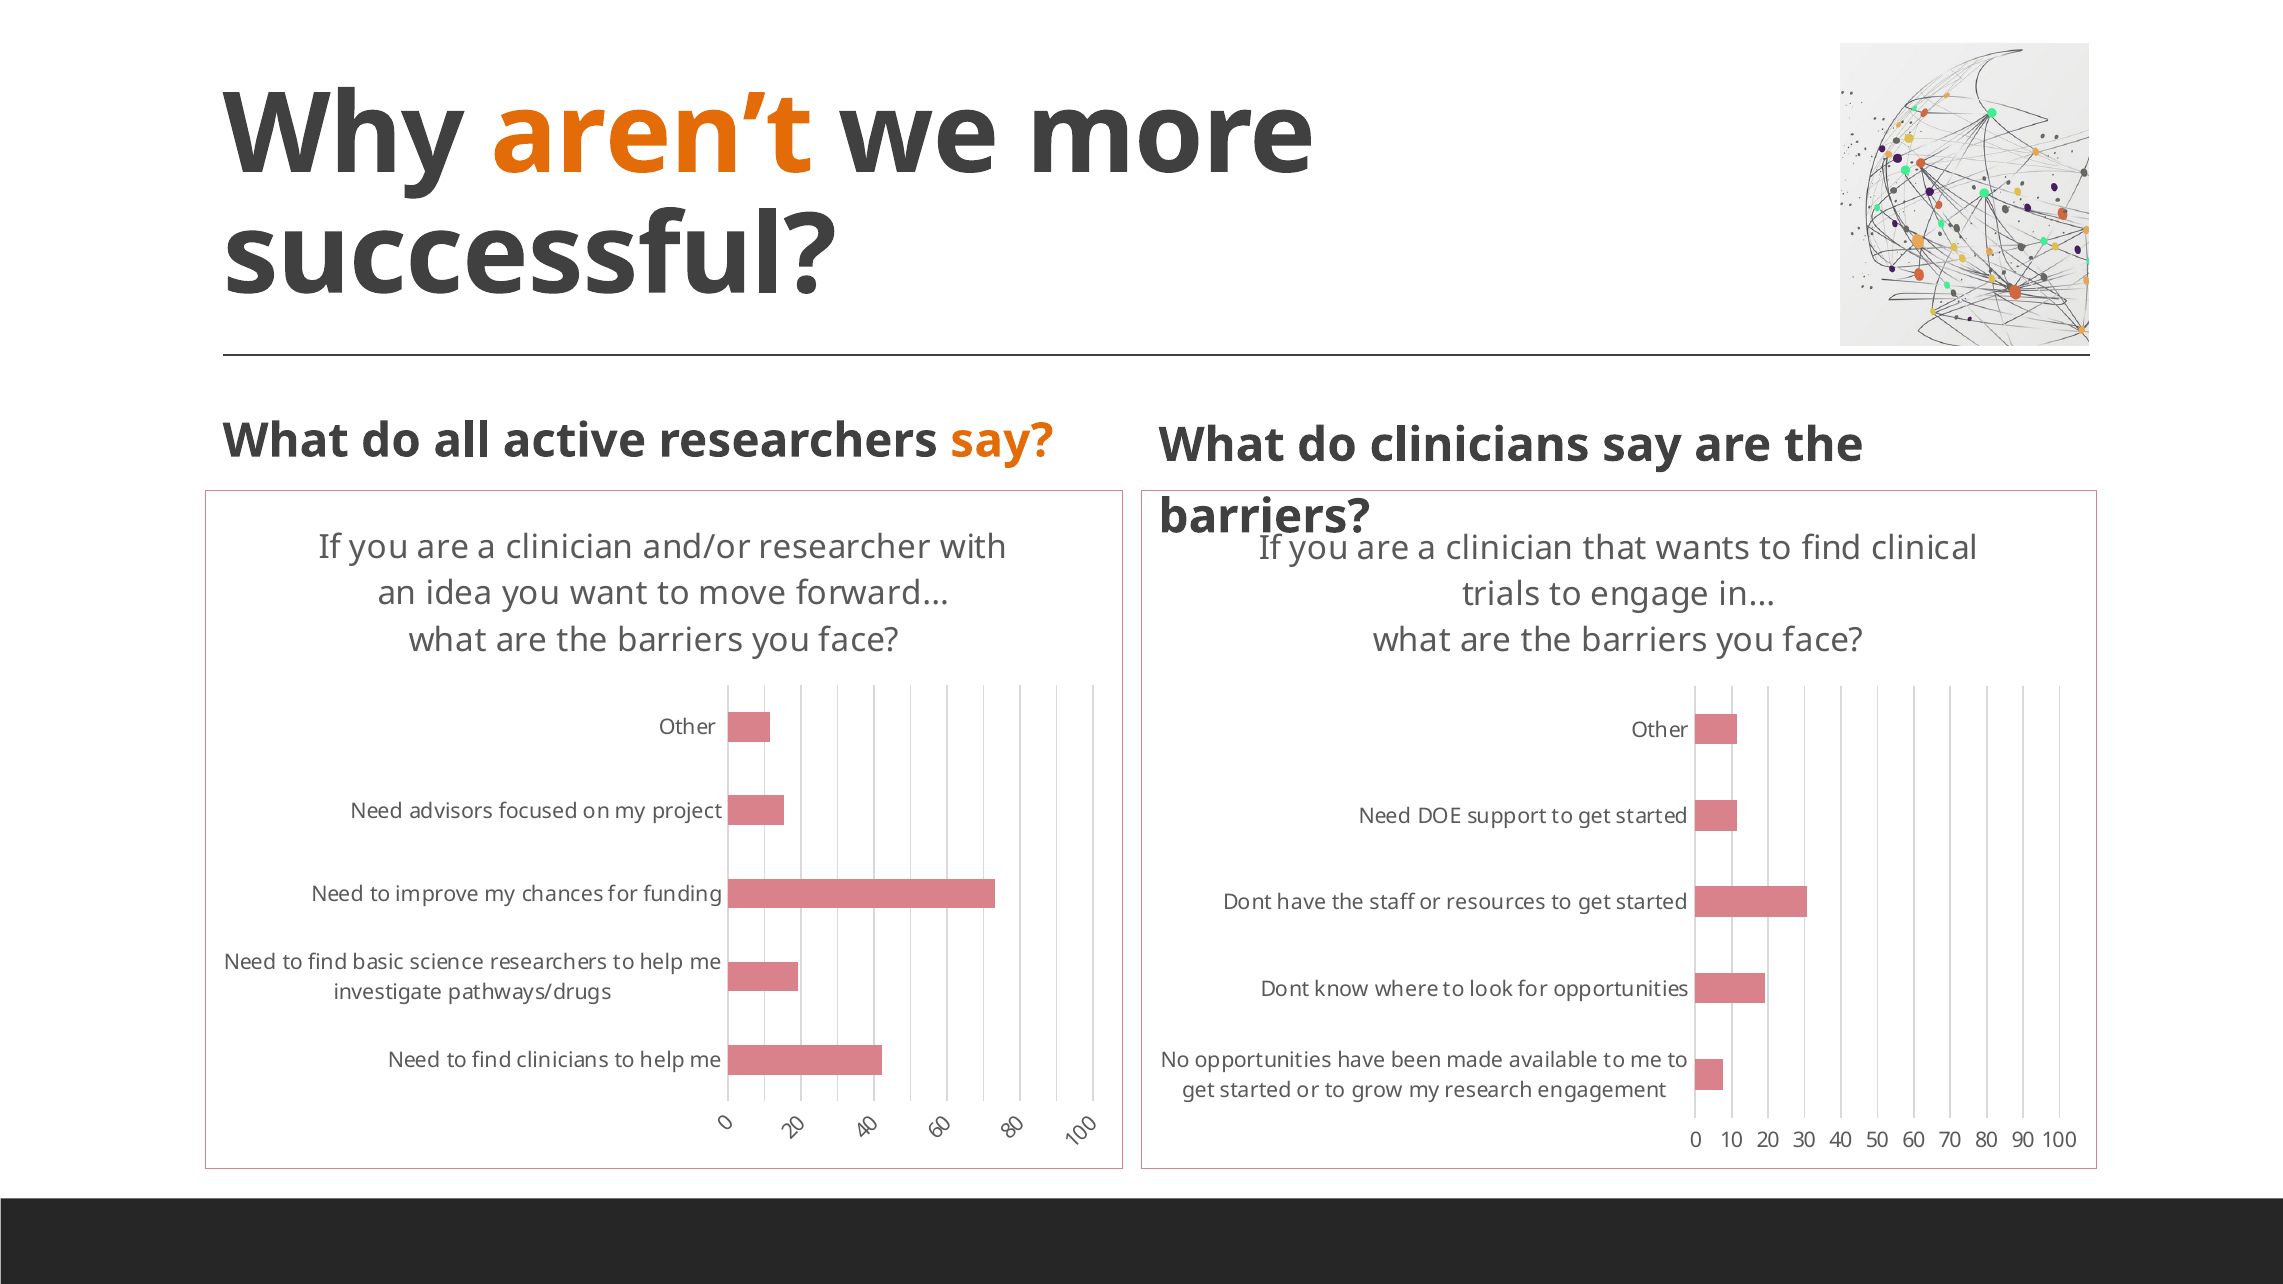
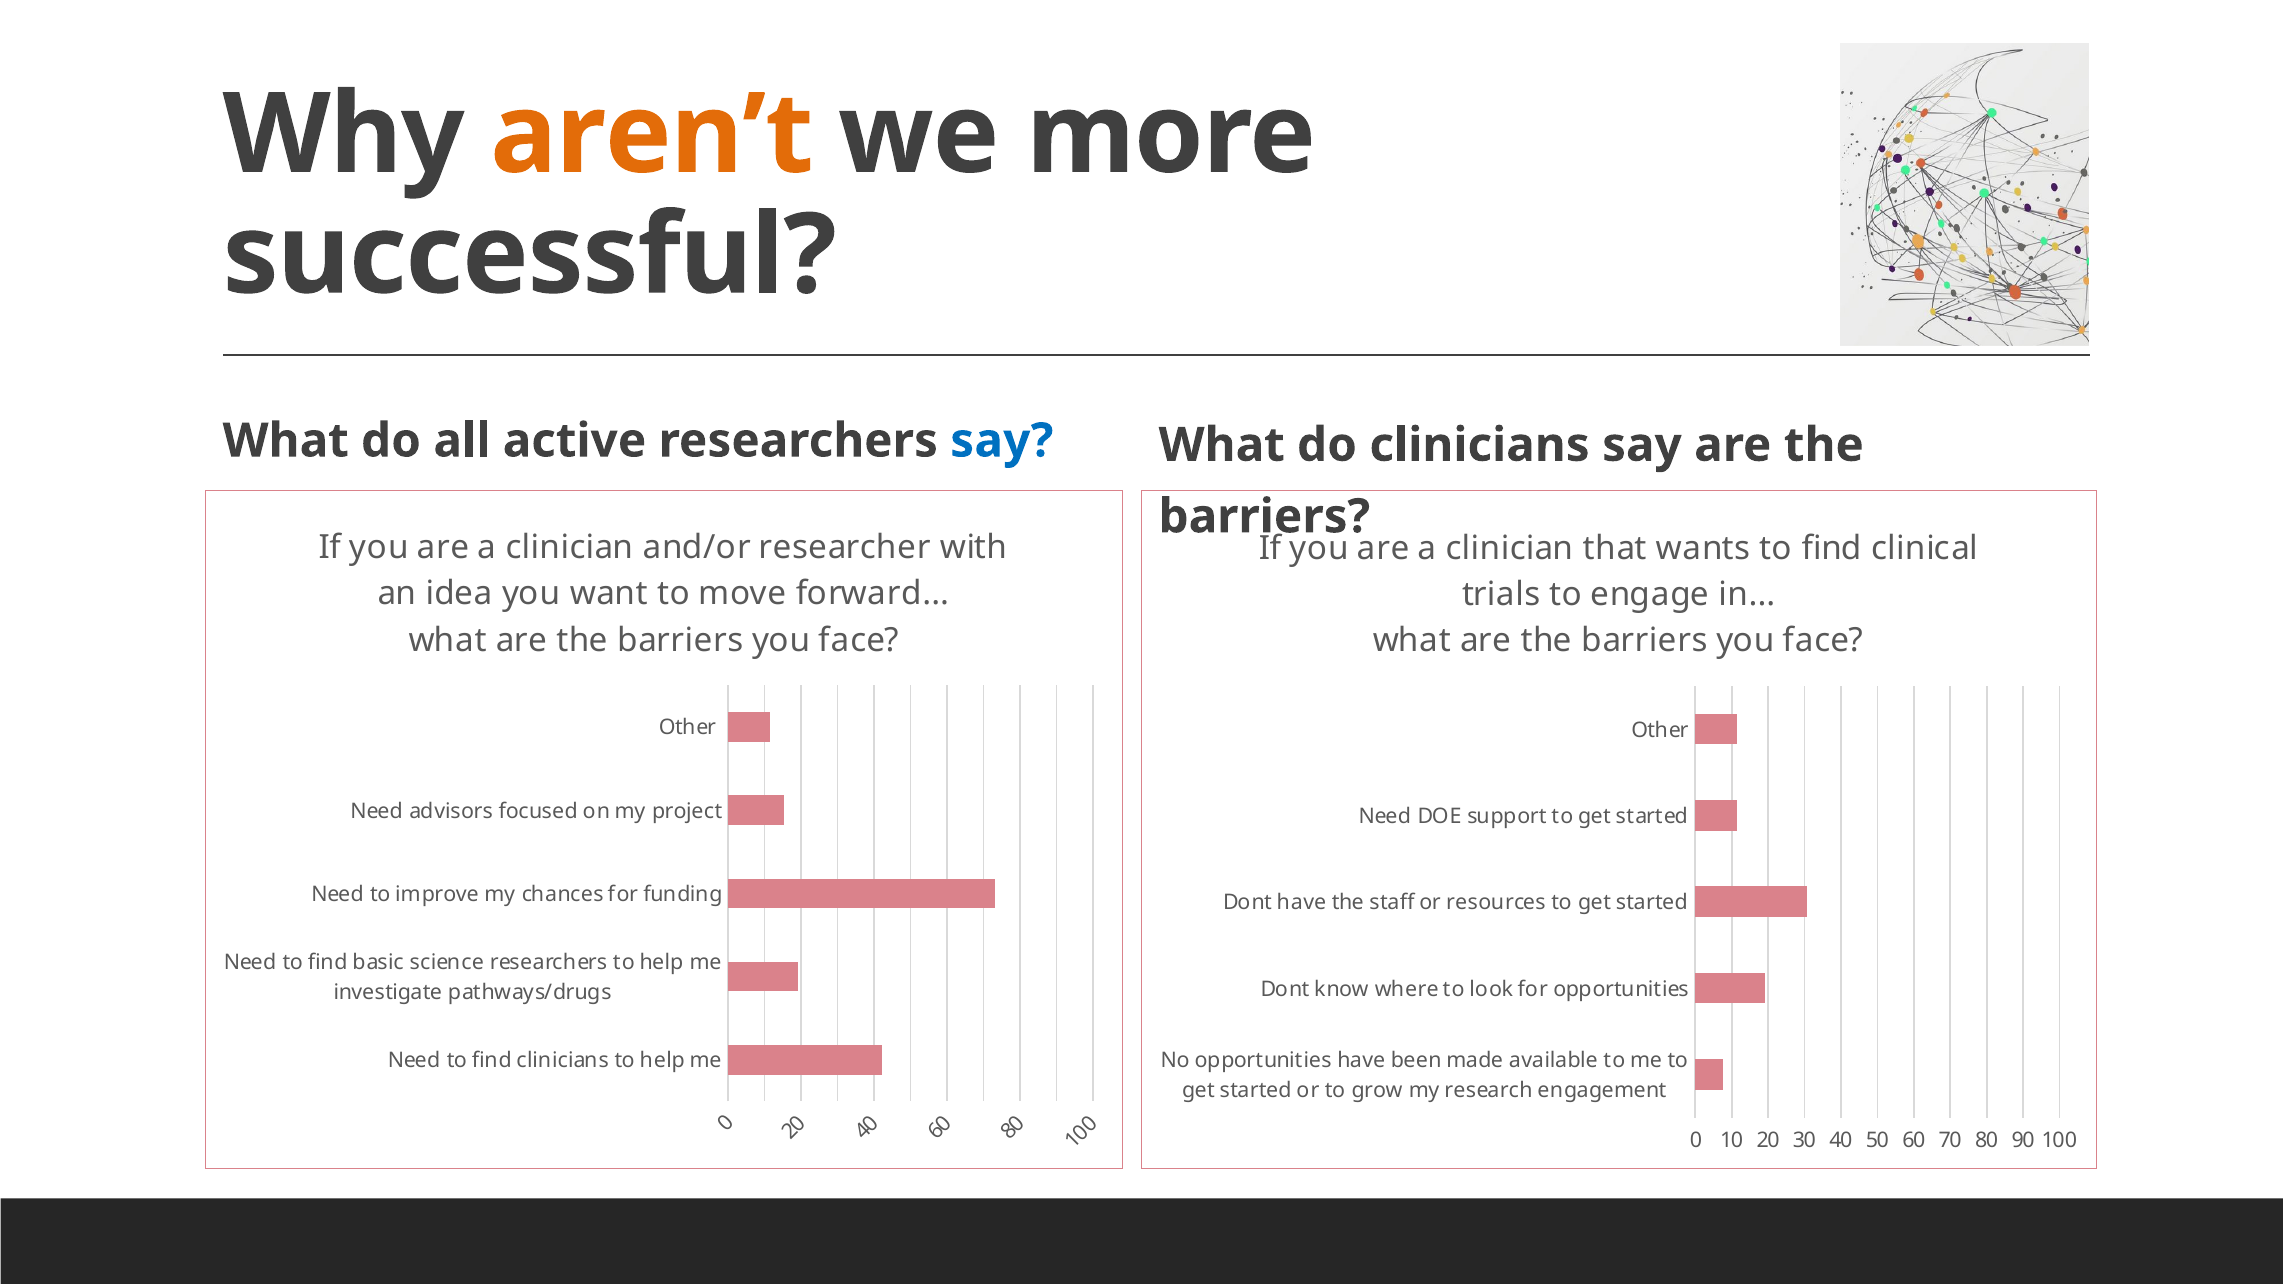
say colour: orange -> blue (1002, 441)
